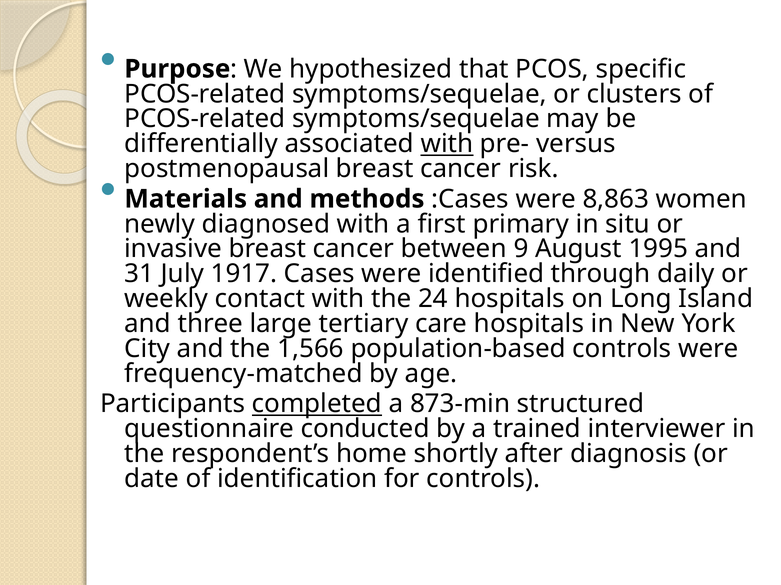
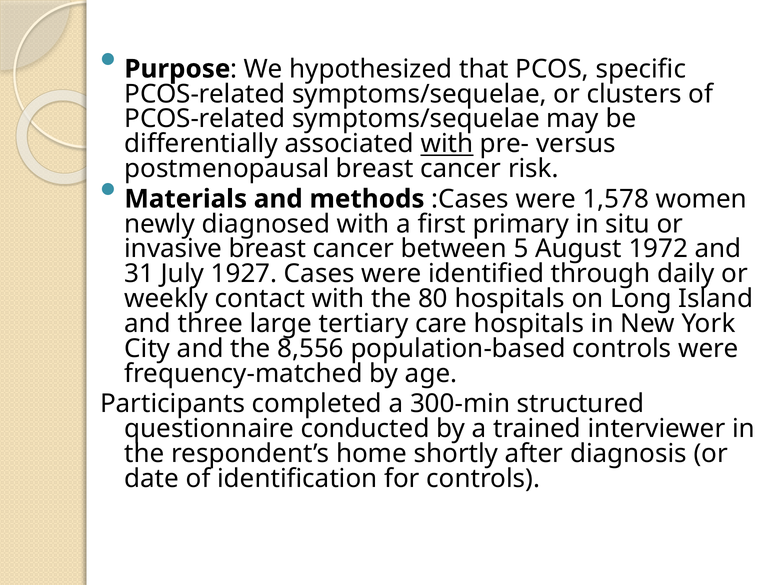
8,863: 8,863 -> 1,578 (616, 199)
9: 9 -> 5 (521, 249)
1995: 1995 -> 1972 (658, 249)
1917: 1917 -> 1927 (244, 274)
24: 24 -> 80 (433, 299)
1,566: 1,566 -> 8,556 (311, 349)
completed underline: present -> none (317, 404)
873-min: 873-min -> 300-min (460, 404)
